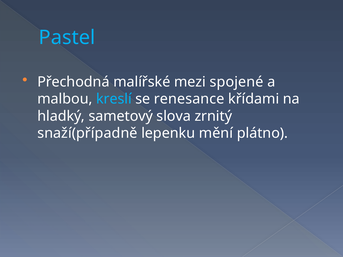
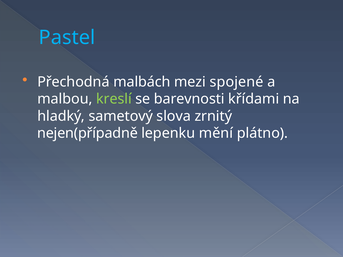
malířské: malířské -> malbách (142, 82)
kreslí colour: light blue -> light green (114, 99)
renesance: renesance -> barevnosti (189, 99)
snaží(případně: snaží(případně -> nejen(případně (88, 133)
